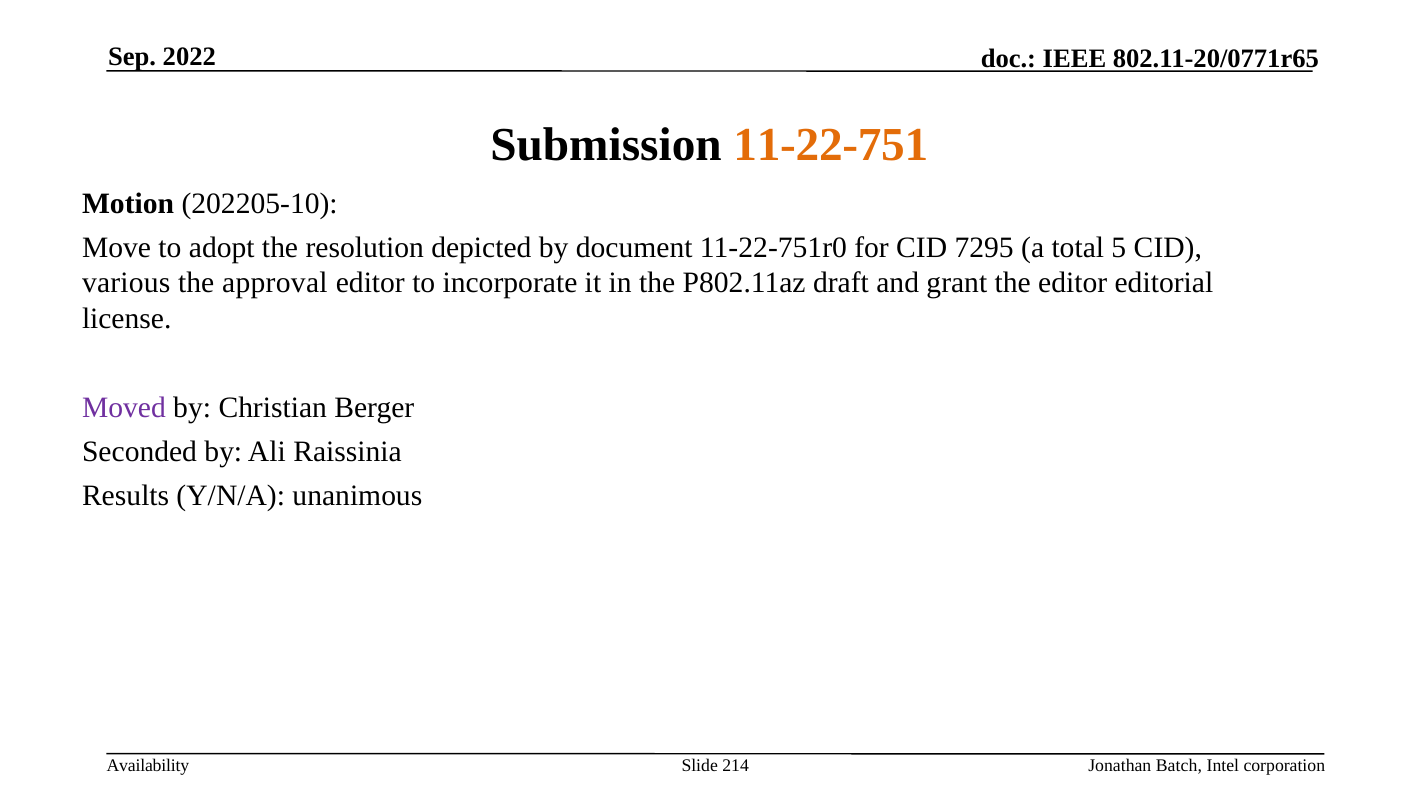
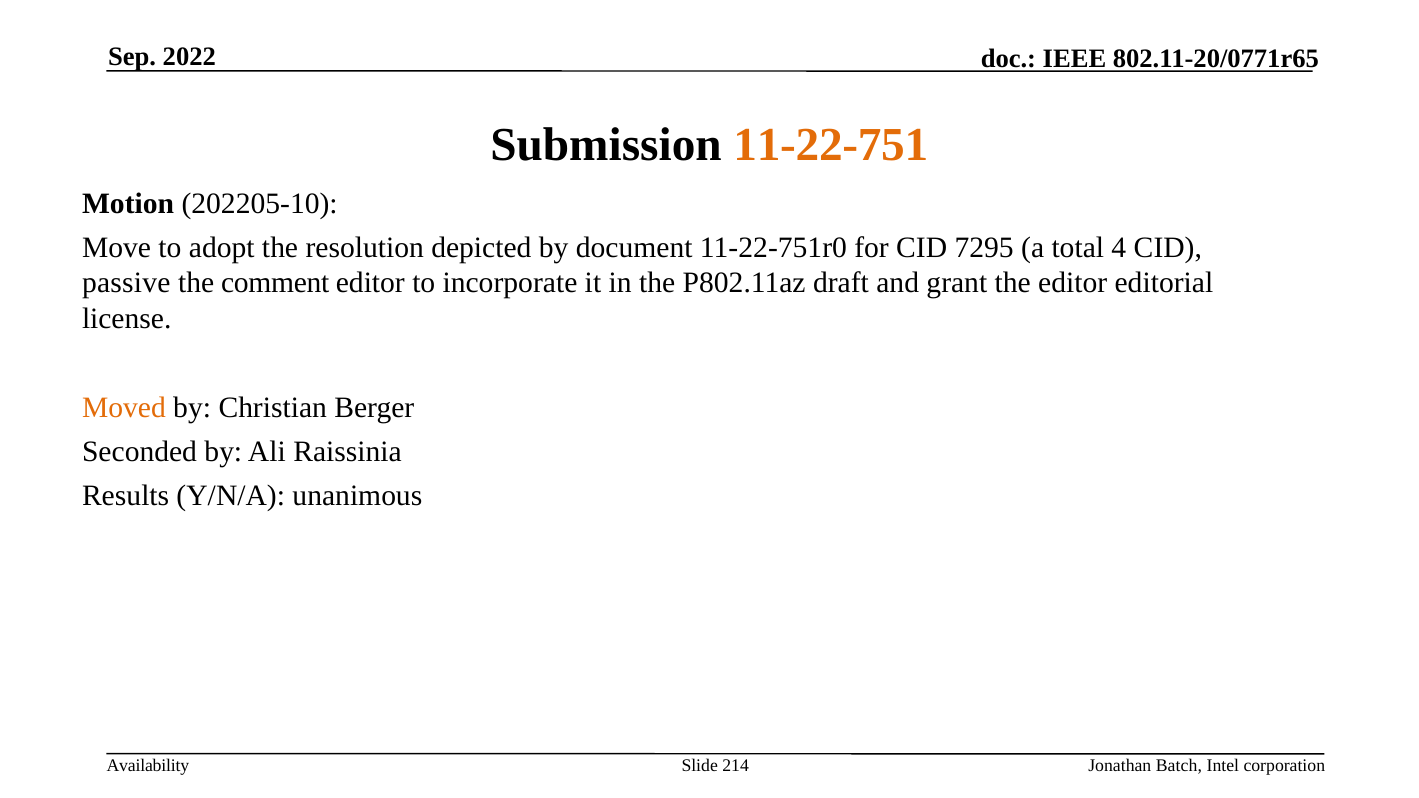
5: 5 -> 4 (1119, 248)
various: various -> passive (126, 283)
approval: approval -> comment (275, 283)
Moved colour: purple -> orange (124, 407)
